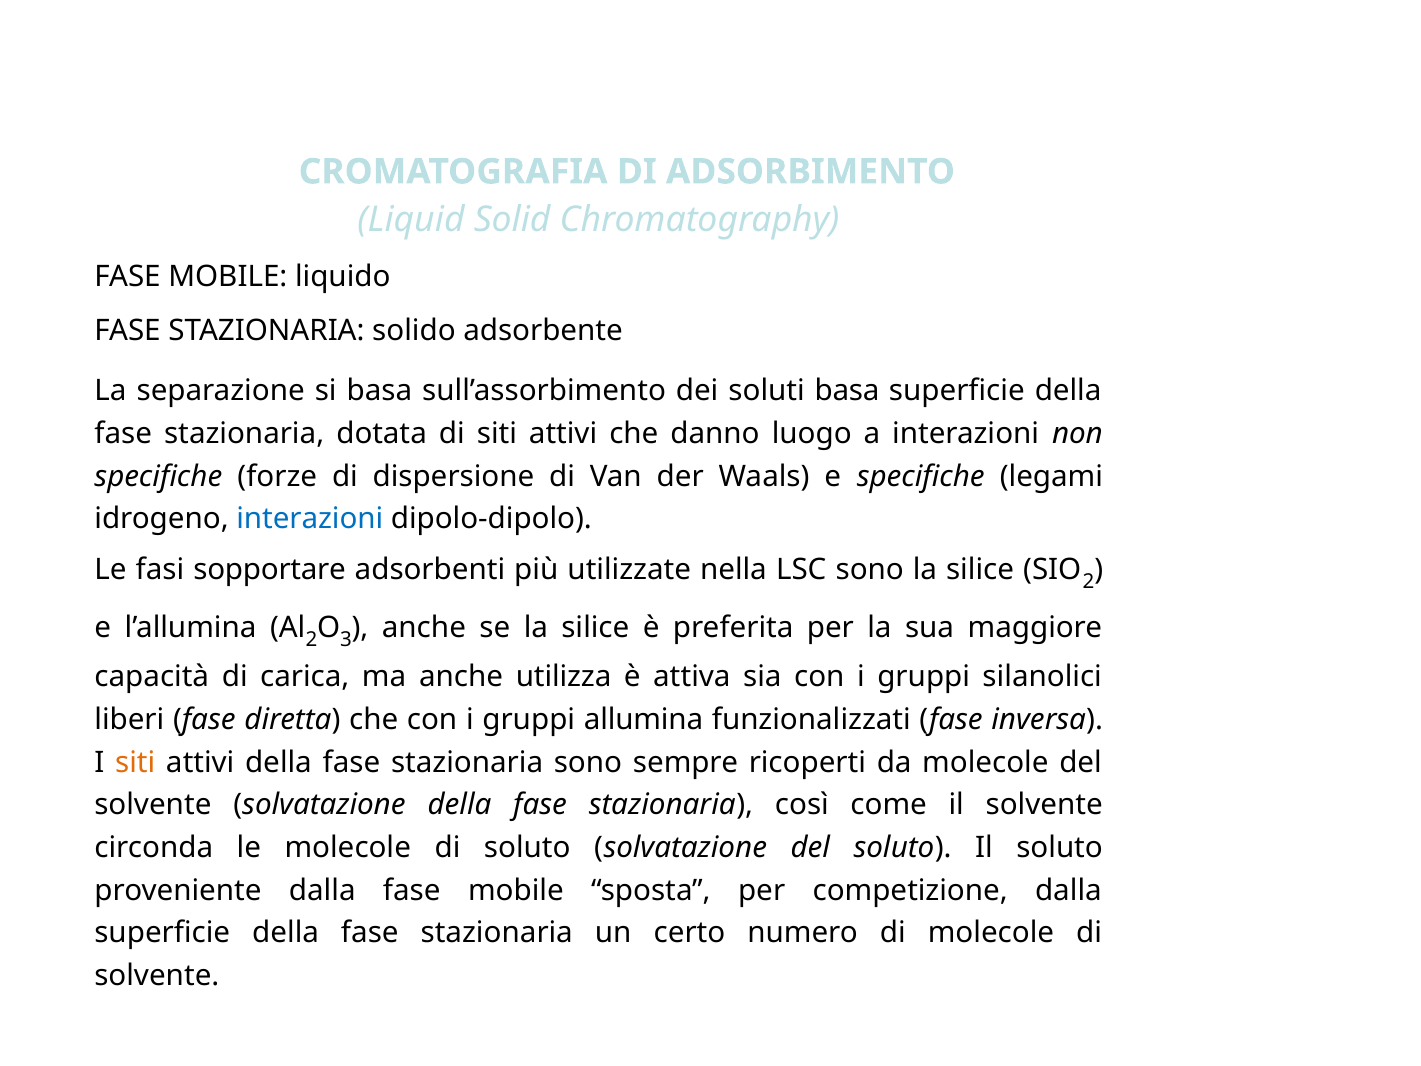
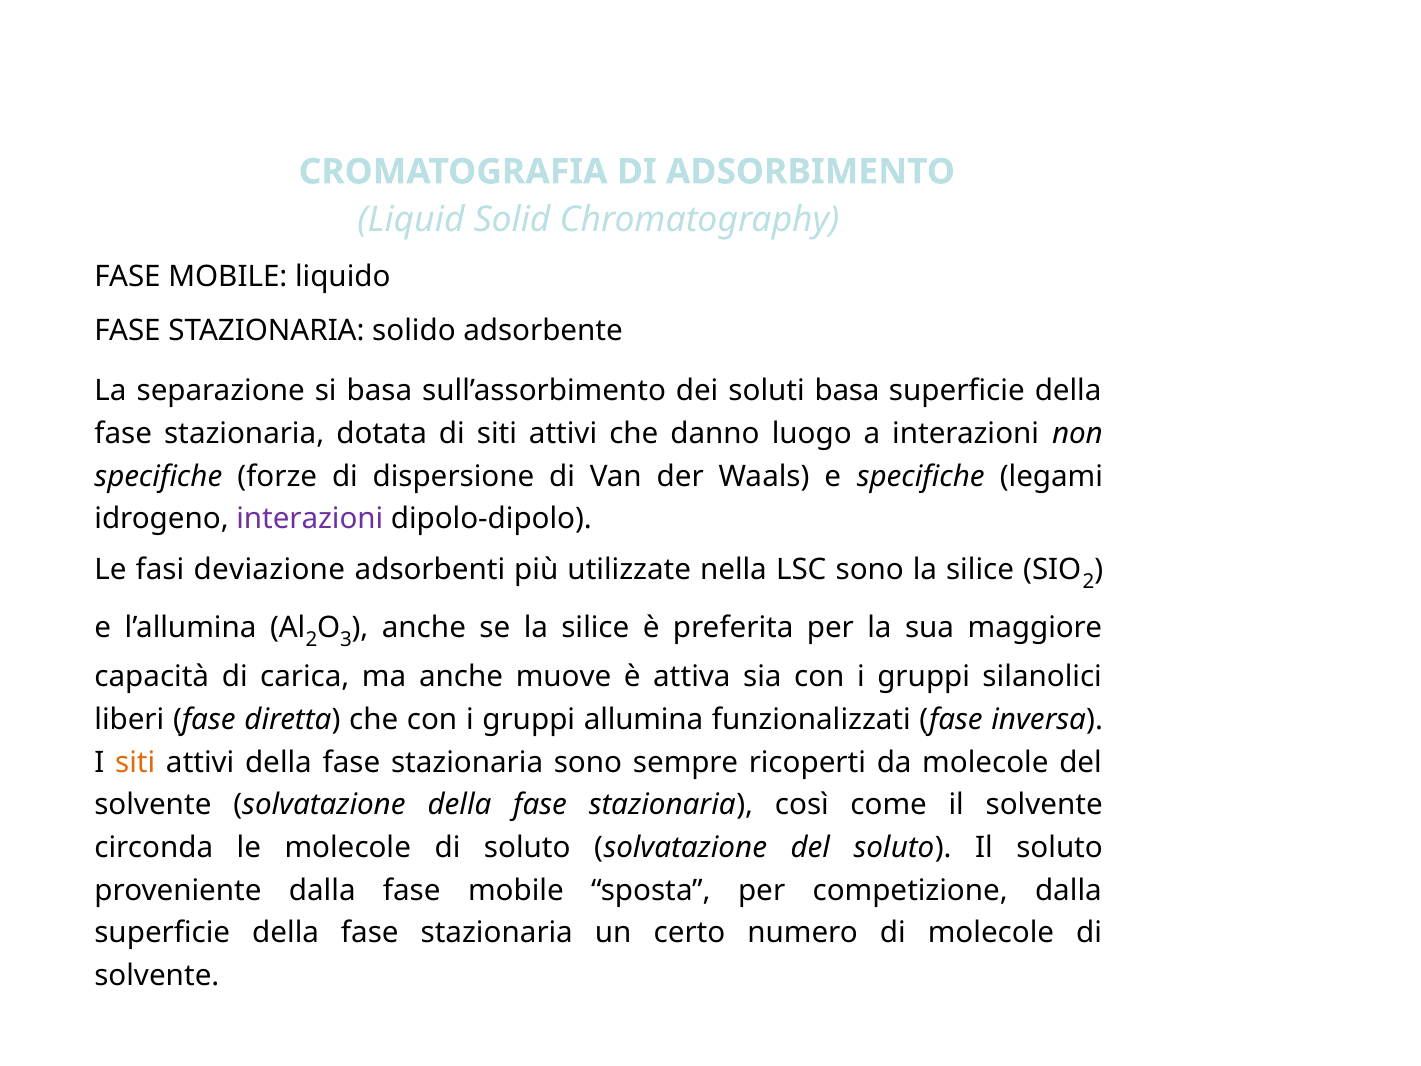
interazioni colour: blue -> purple (310, 519)
sopportare: sopportare -> deviazione (269, 570)
utilizza: utilizza -> muove (564, 677)
